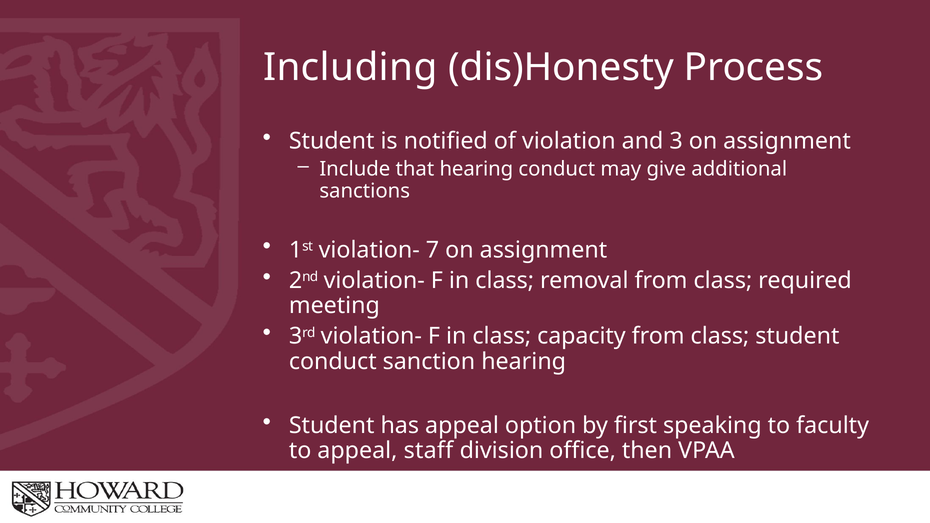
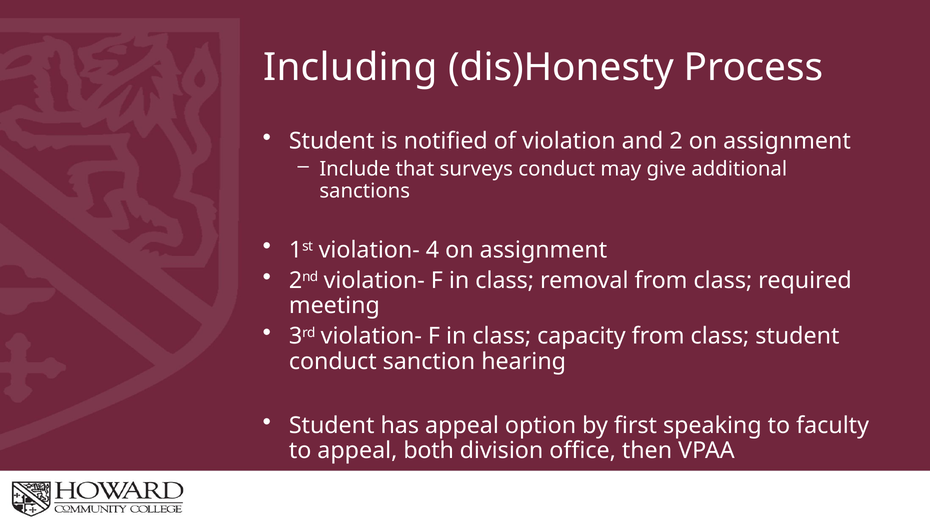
3: 3 -> 2 (676, 141)
that hearing: hearing -> surveys (476, 169)
7: 7 -> 4 (432, 250)
staff: staff -> both (429, 451)
